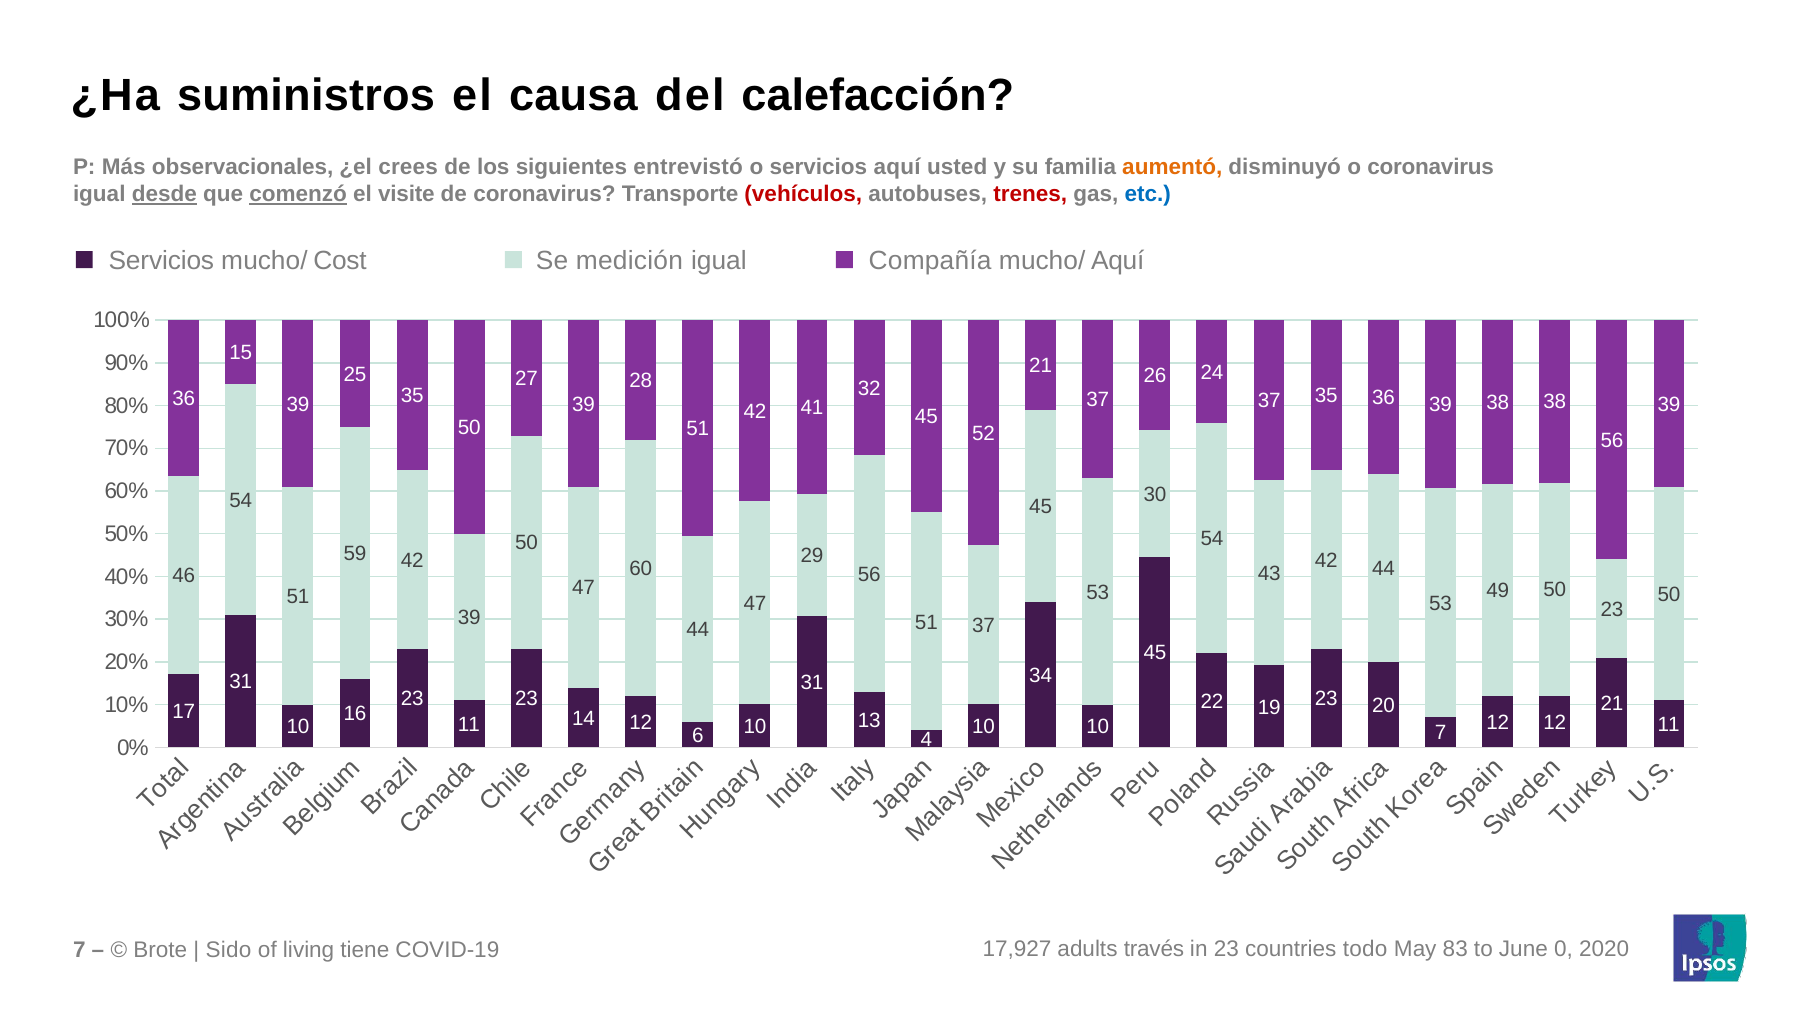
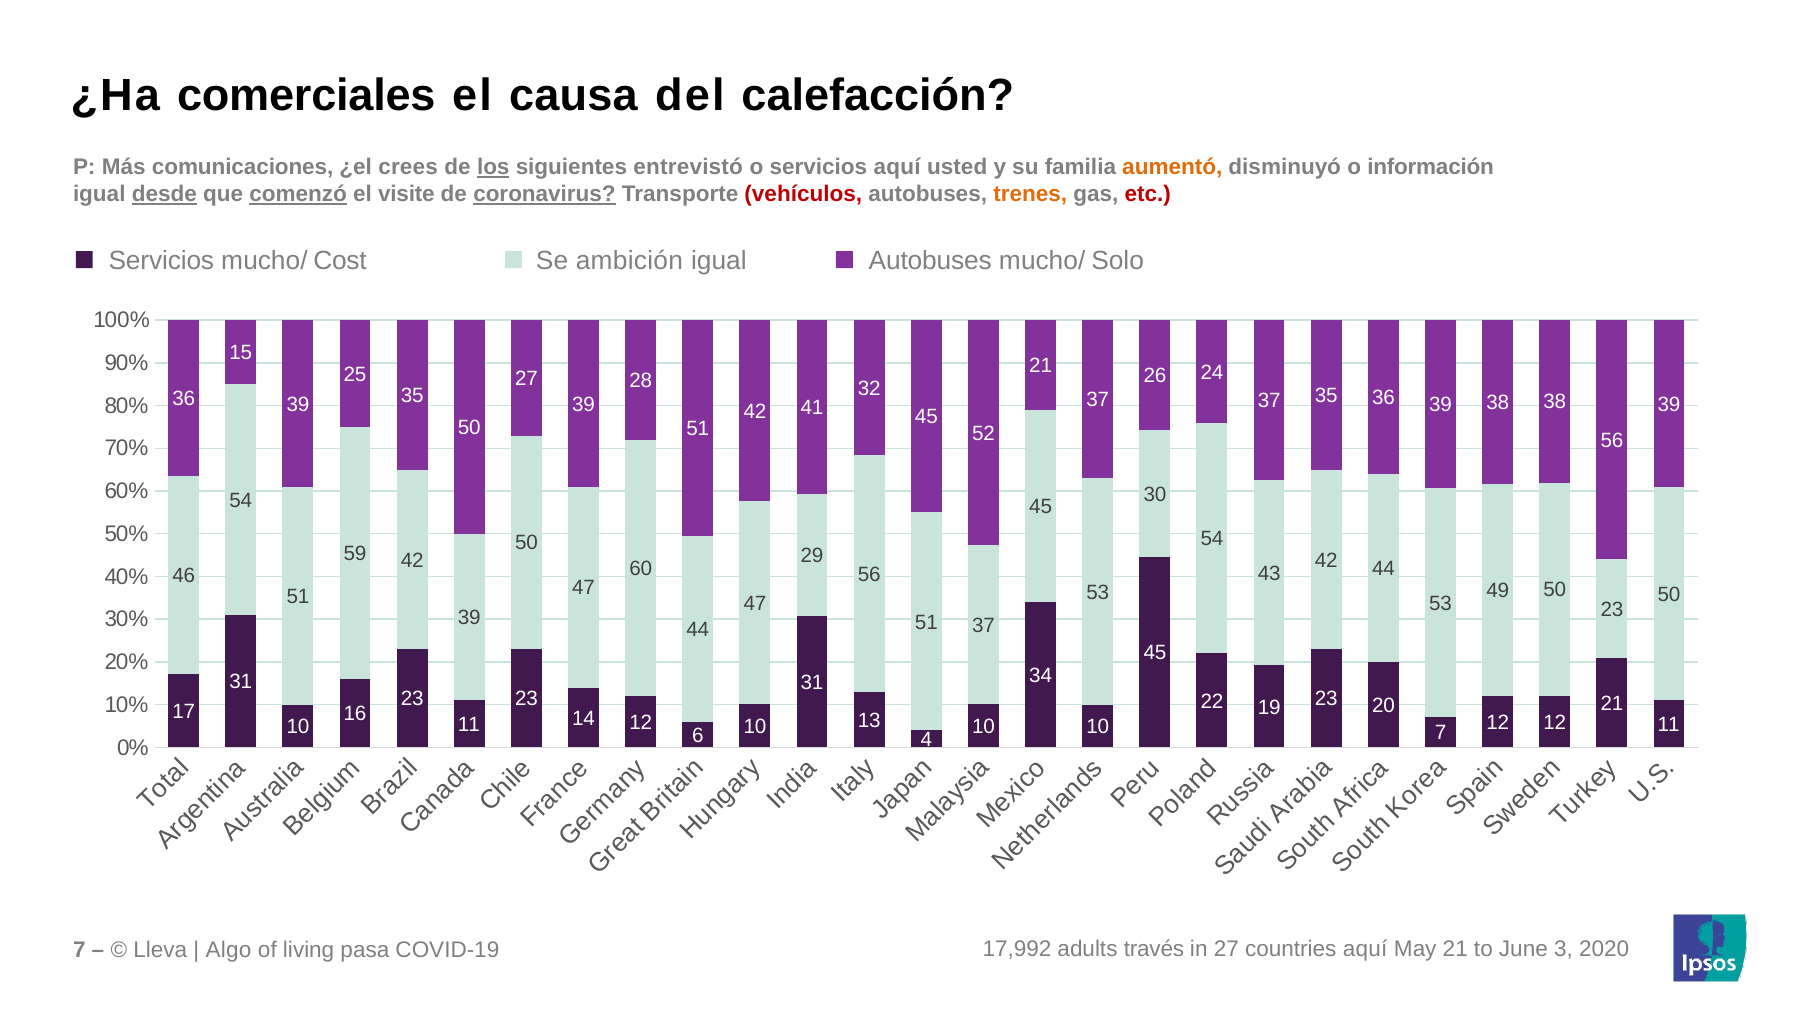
suministros: suministros -> comerciales (306, 96)
observacionales: observacionales -> comunicaciones (243, 167)
los underline: none -> present (493, 167)
o coronavirus: coronavirus -> información (1431, 167)
coronavirus underline: none -> present (544, 194)
trenes colour: red -> orange (1030, 194)
etc colour: blue -> red (1148, 194)
medición: medición -> ambición (629, 261)
igual Compañía: Compañía -> Autobuses (930, 261)
mucho/ Aquí: Aquí -> Solo (1118, 261)
17,927: 17,927 -> 17,992 (1017, 949)
in 23: 23 -> 27 (1226, 949)
countries todo: todo -> aquí (1365, 949)
May 83: 83 -> 21 (1455, 949)
0: 0 -> 3 (1564, 949)
Brote: Brote -> Lleva (160, 950)
Sido: Sido -> Algo (228, 950)
tiene: tiene -> pasa (365, 950)
